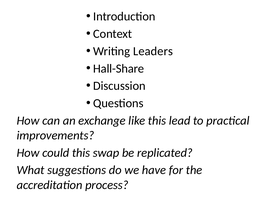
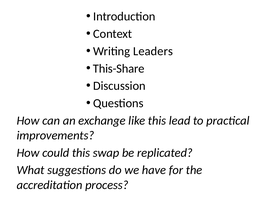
Hall-Share: Hall-Share -> This-Share (119, 68)
